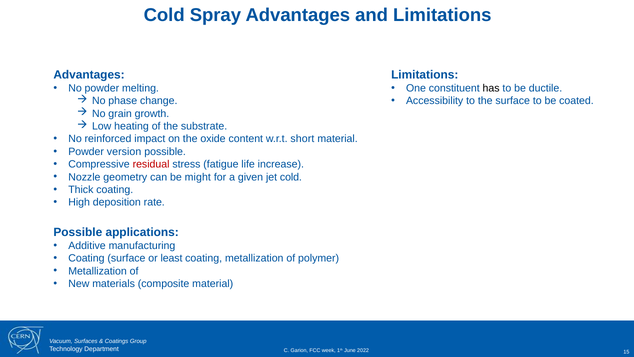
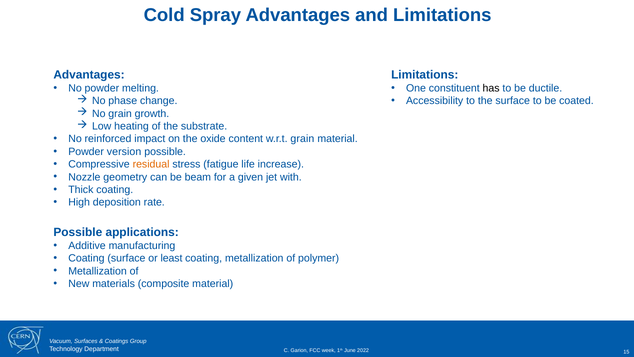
w.r.t short: short -> grain (302, 139)
residual colour: red -> orange (151, 164)
might: might -> beam (198, 177)
jet cold: cold -> with (291, 177)
